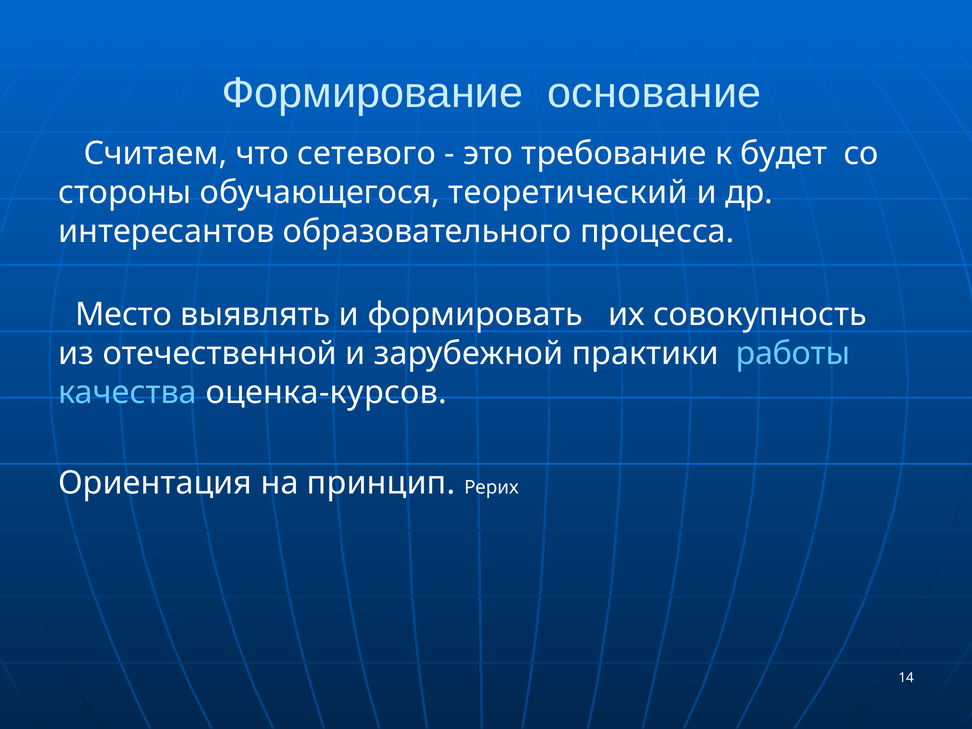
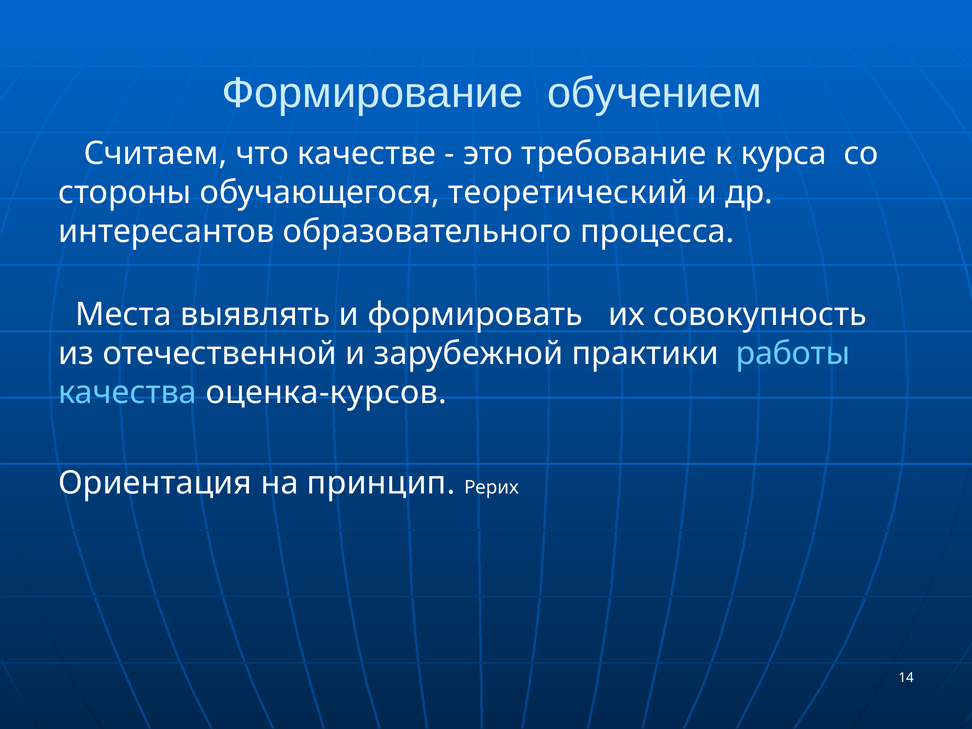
основание: основание -> обучением (655, 93)
сетевого: сетевого -> качестве (367, 154)
будет: будет -> курса (784, 154)
Место: Место -> Места (124, 315)
